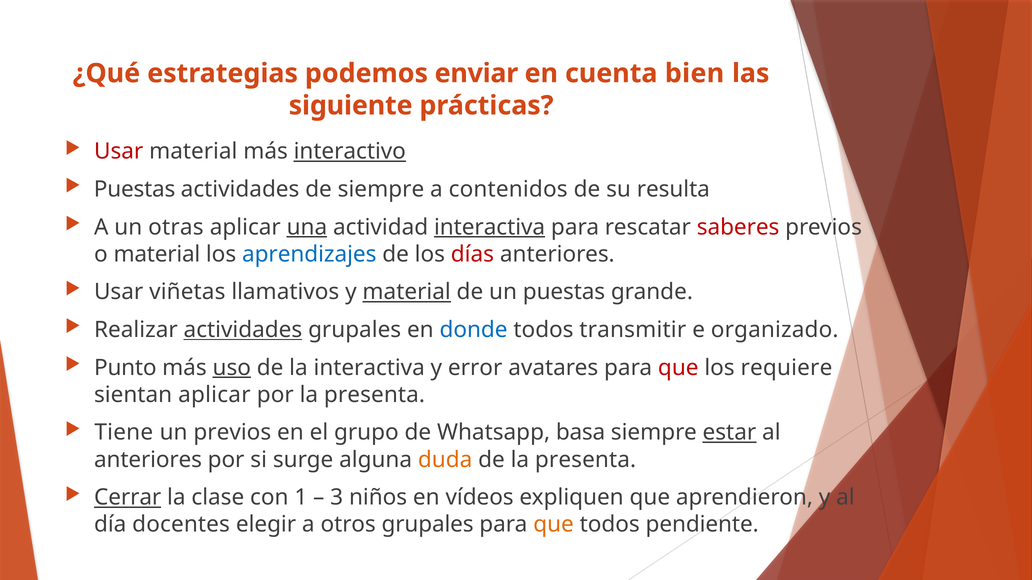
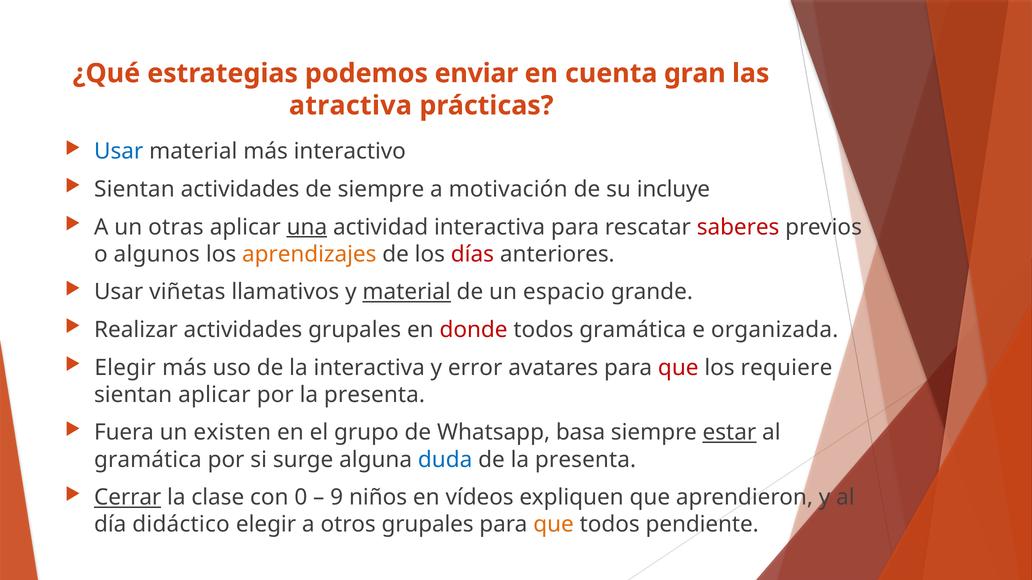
bien: bien -> gran (695, 73)
siguiente: siguiente -> atractiva (350, 106)
Usar colour: red -> blue (119, 152)
interactivo underline: present -> none (350, 152)
Puestas: Puestas -> Sientan (134, 189)
contenidos: contenidos -> motivación (508, 189)
resulta: resulta -> incluye (673, 189)
interactiva underline: present -> none (490, 227)
o material: material -> algunos (157, 254)
aprendizajes colour: blue -> orange (309, 254)
un puestas: puestas -> espacio (564, 292)
actividades underline: present -> none (243, 330)
donde colour: blue -> red (474, 330)
todos transmitir: transmitir -> gramática (633, 330)
organizado: organizado -> organizada (775, 330)
Punto: Punto -> Elegir (125, 368)
uso underline: present -> none (232, 368)
Tiene: Tiene -> Fuera (124, 433)
un previos: previos -> existen (232, 433)
anteriores: anteriores -> gramática (148, 460)
duda colour: orange -> blue (445, 460)
1: 1 -> 0 (301, 498)
3: 3 -> 9 (337, 498)
docentes: docentes -> didáctico (181, 525)
